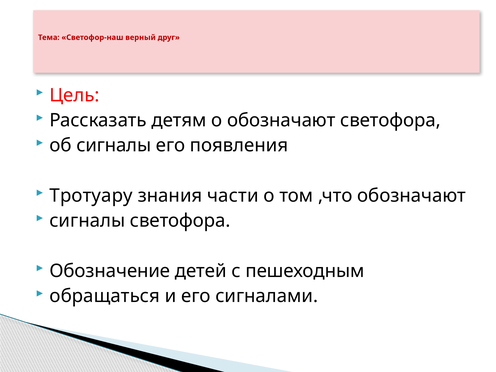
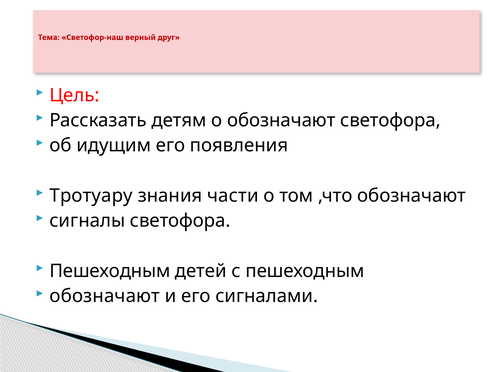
об сигналы: сигналы -> идущим (114, 145)
Обозначение: Обозначение -> Пешеходным (110, 271)
обращаться: обращаться -> обозначают (105, 296)
